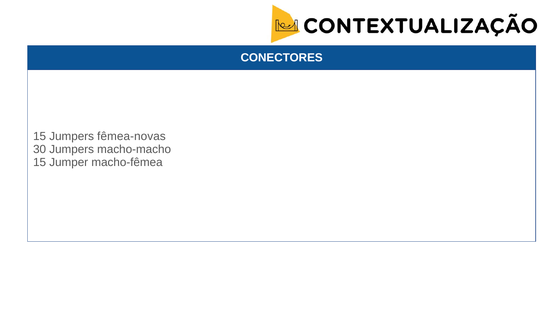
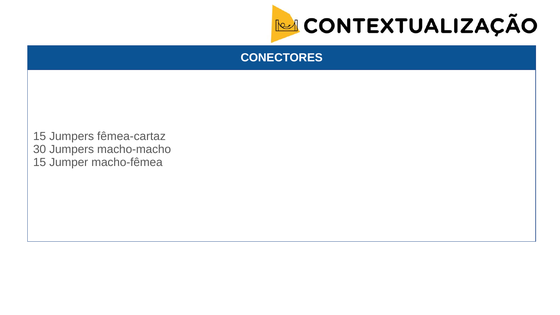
fêmea-novas: fêmea-novas -> fêmea-cartaz (131, 136)
